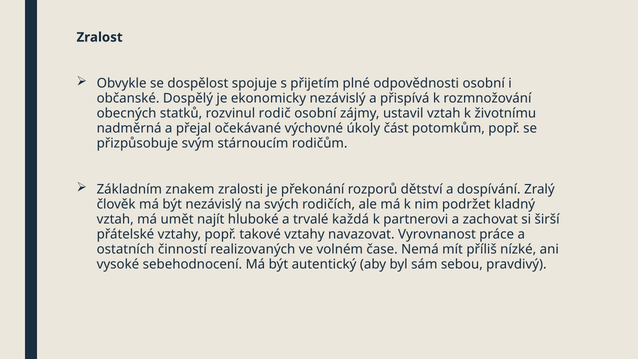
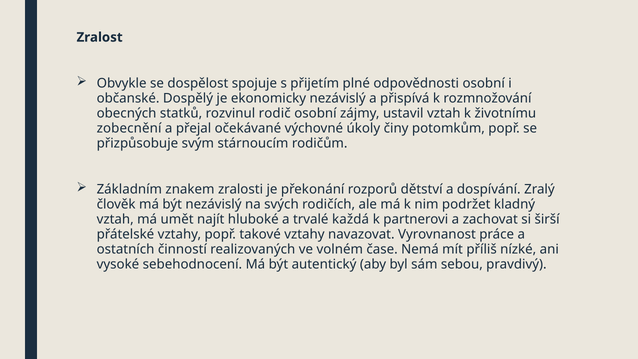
nadměrná: nadměrná -> zobecnění (129, 128)
část: část -> činy (396, 128)
